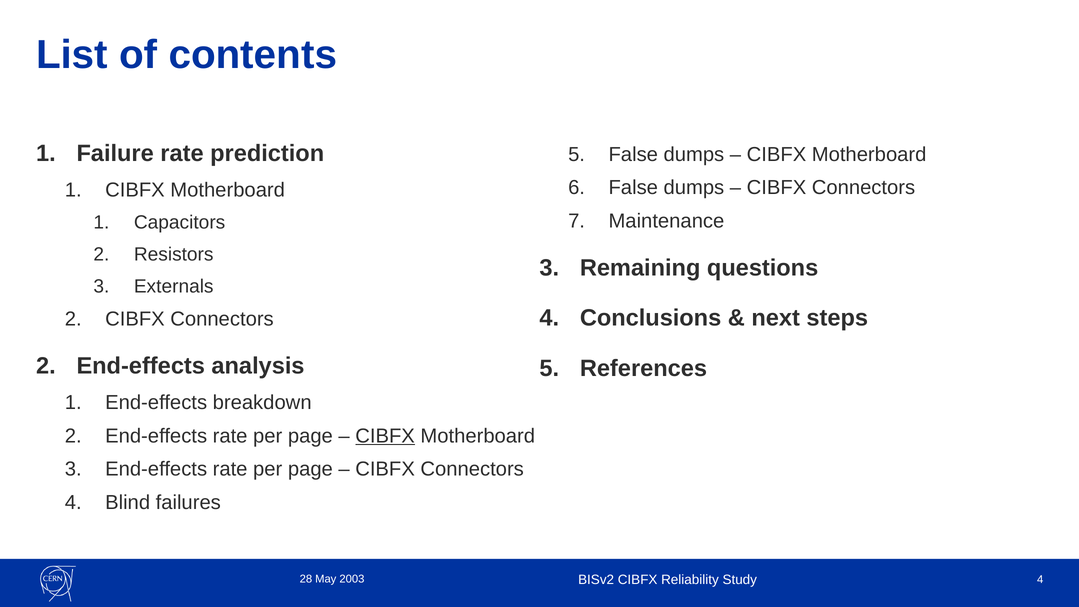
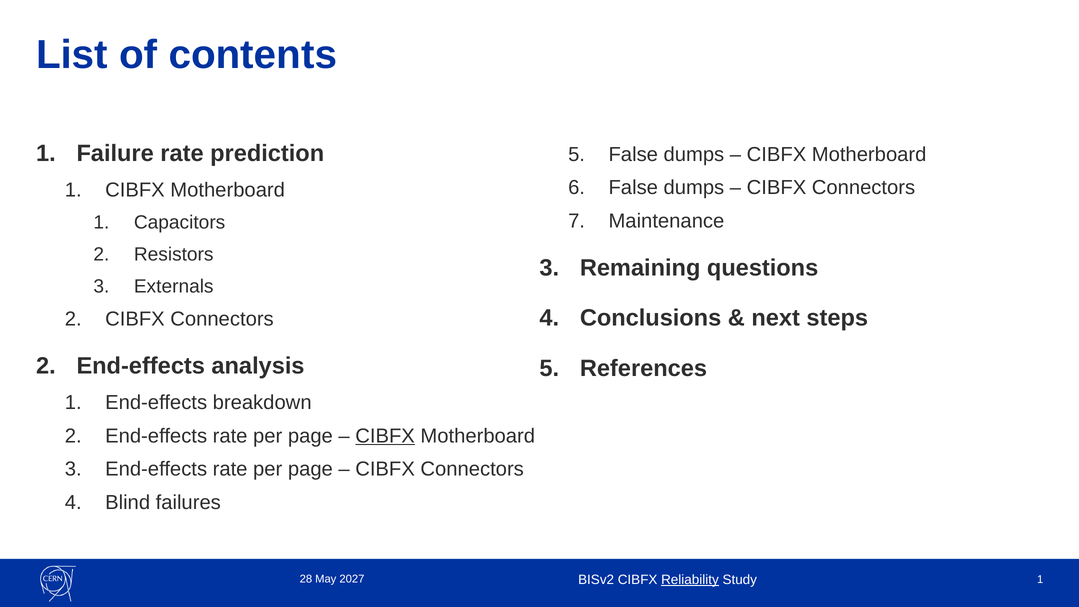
Reliability underline: none -> present (690, 580)
Study 4: 4 -> 1 (1040, 579)
2003: 2003 -> 2027 (352, 579)
